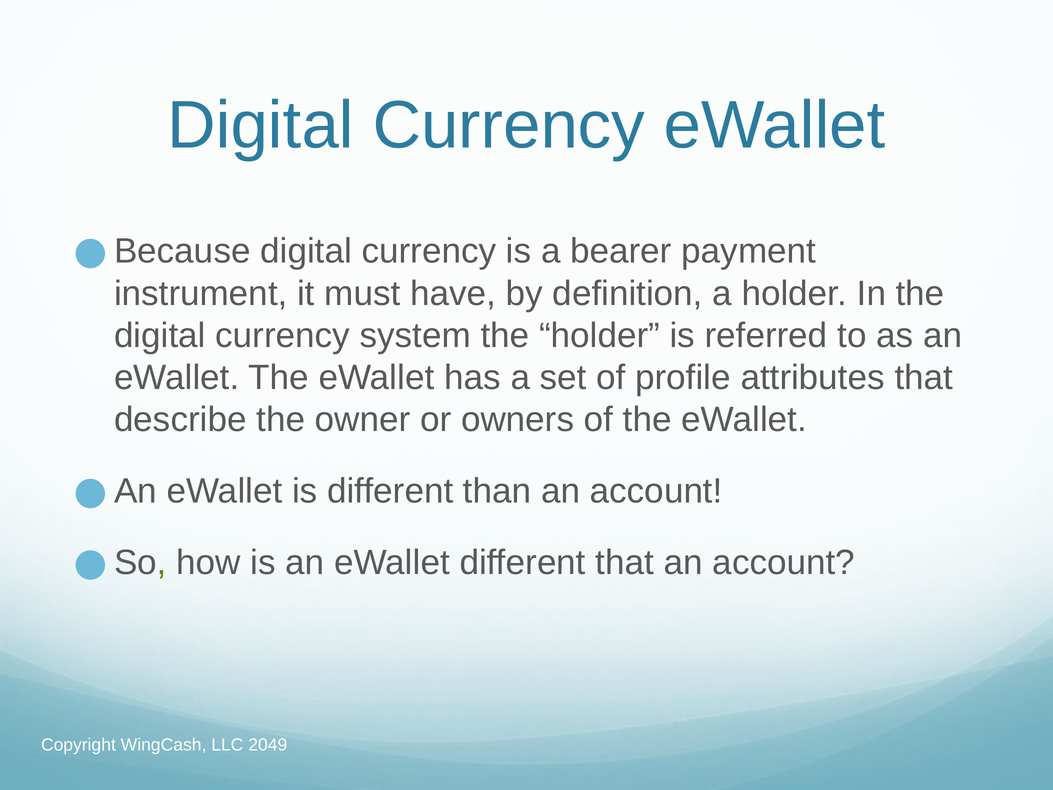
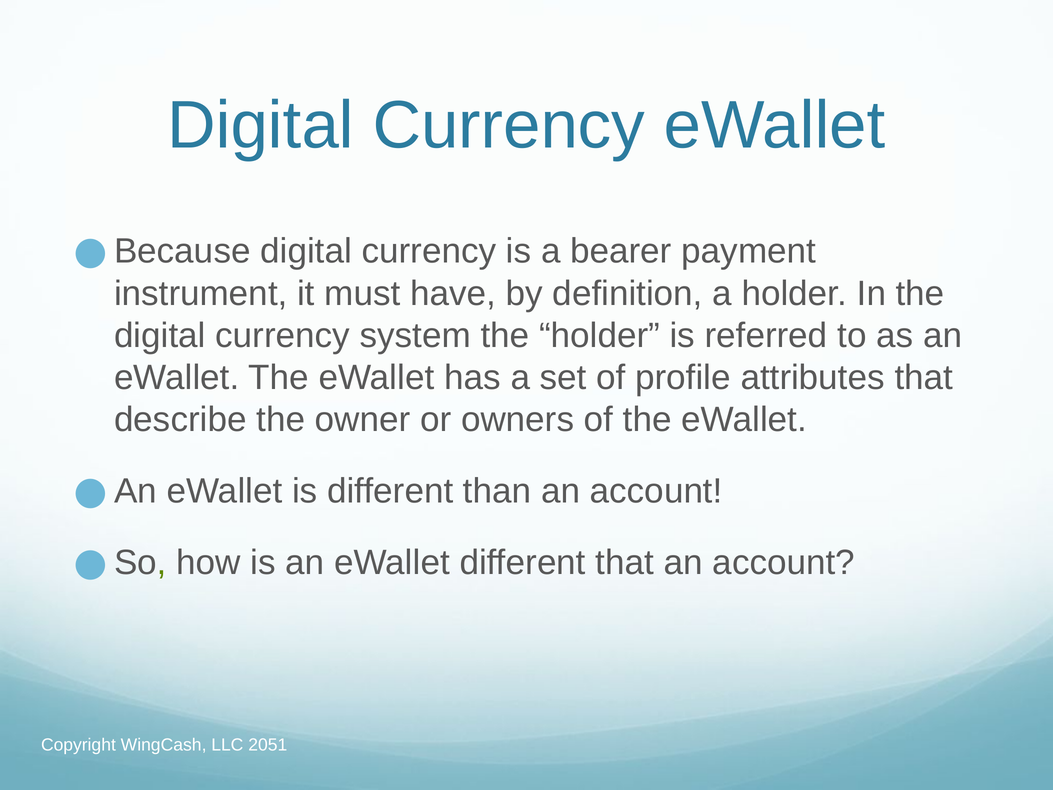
2049: 2049 -> 2051 (268, 745)
